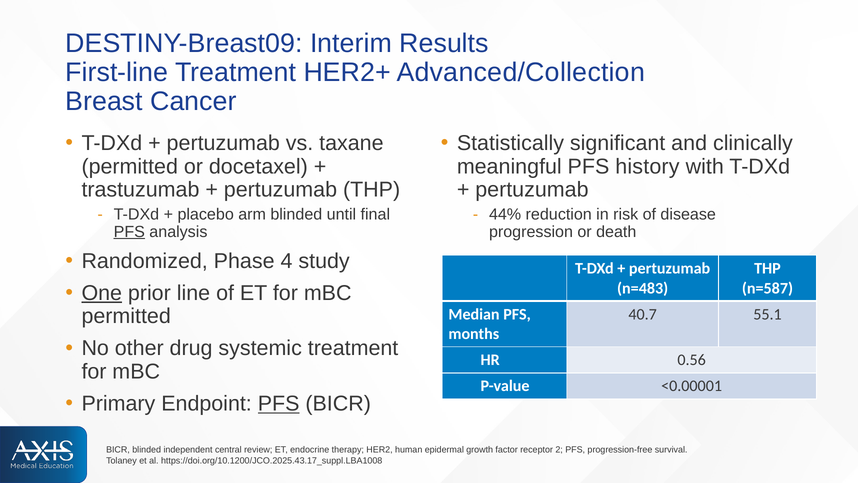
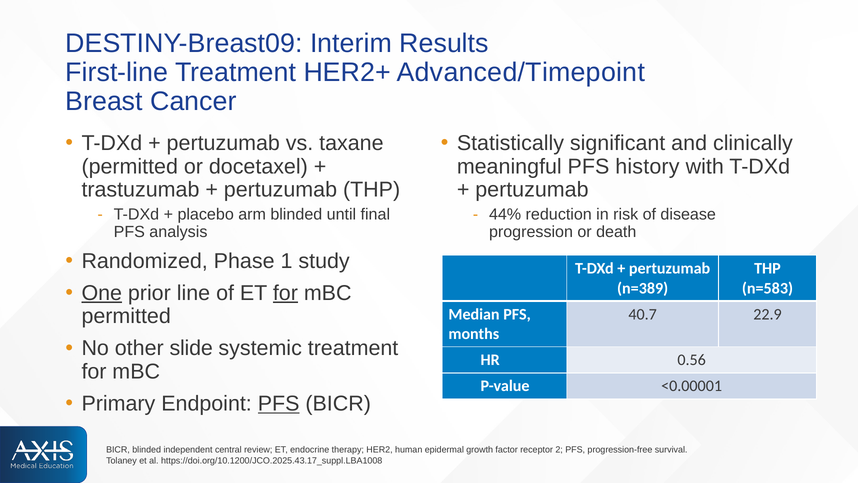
Advanced/Collection: Advanced/Collection -> Advanced/Timepoint (521, 72)
PFS underline: present -> none (129, 232)
4: 4 -> 1 (286, 261)
n=483: n=483 -> n=389 (643, 288)
n=587: n=587 -> n=583 (767, 288)
for underline: none -> present (285, 293)
55.1: 55.1 -> 22.9 (767, 314)
drug: drug -> slide (191, 348)
